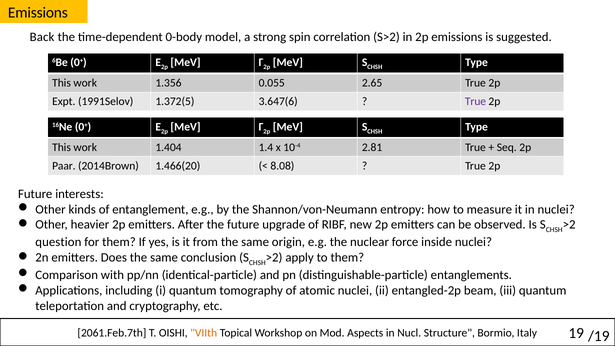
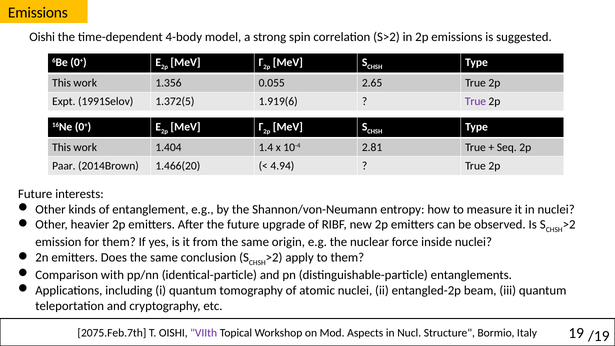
Back: Back -> Oishi (42, 37)
0-body: 0-body -> 4-body (184, 37)
3.647(6: 3.647(6 -> 1.919(6 (278, 102)
8.08: 8.08 -> 4.94 (282, 166)
question: question -> emission (58, 242)
2061.Feb.7th: 2061.Feb.7th -> 2075.Feb.7th (112, 333)
VIIth colour: orange -> purple (204, 333)
